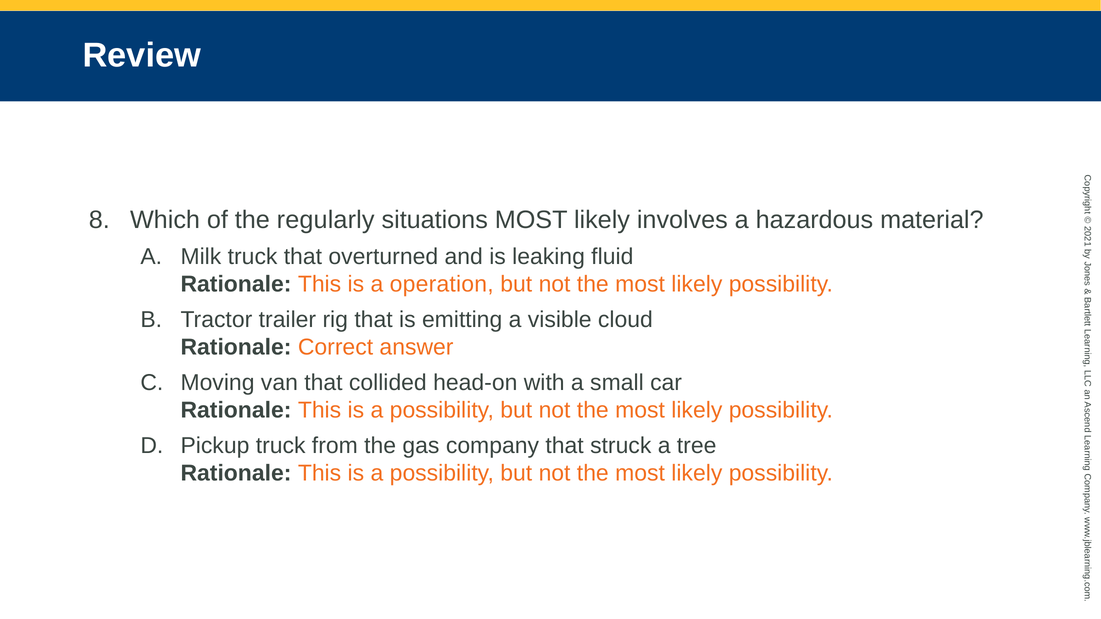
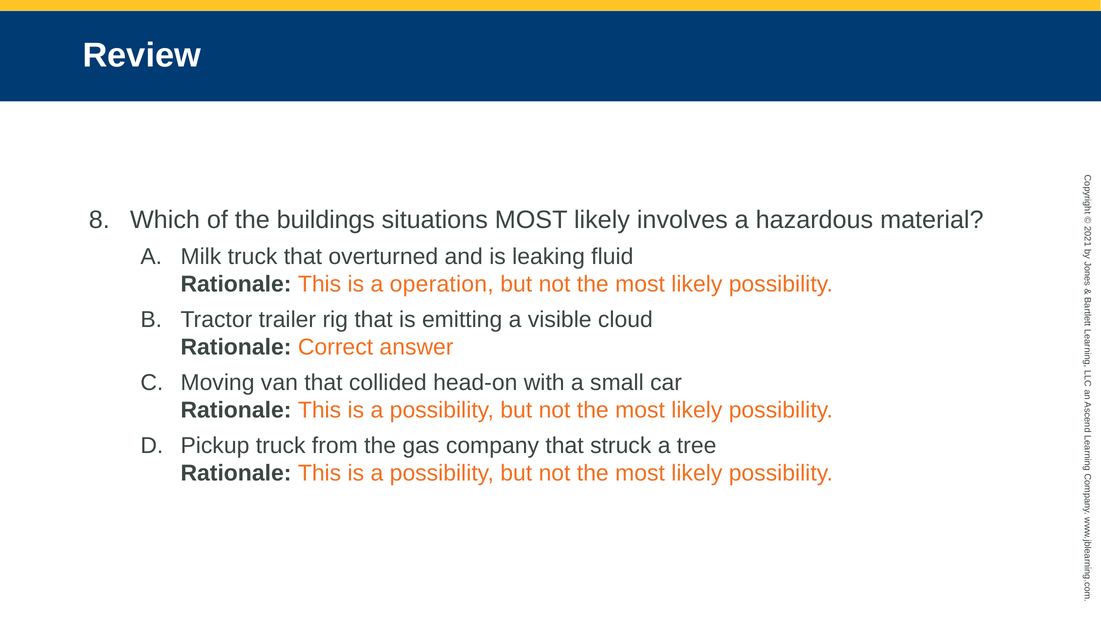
regularly: regularly -> buildings (326, 220)
